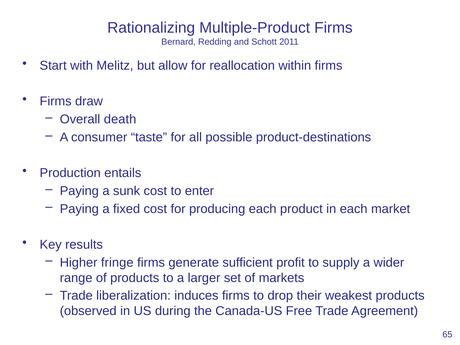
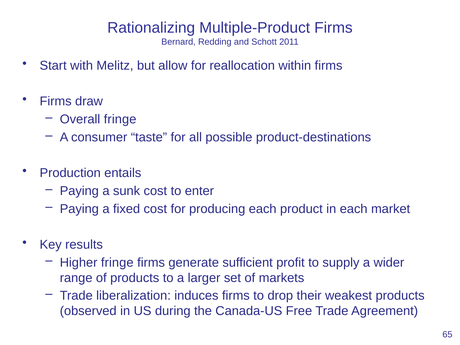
Overall death: death -> fringe (120, 119)
